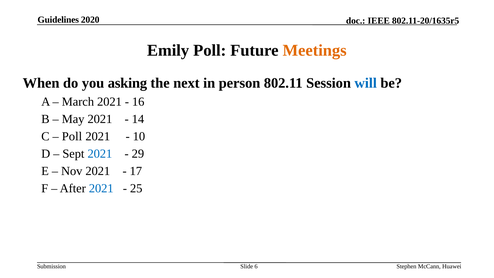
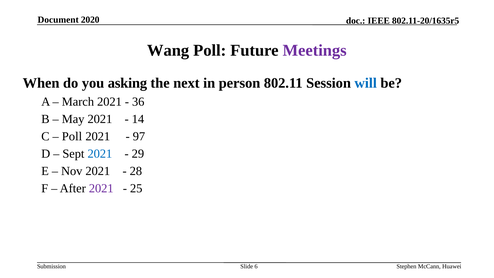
Guidelines: Guidelines -> Document (58, 20)
Emily: Emily -> Wang (168, 51)
Meetings colour: orange -> purple (315, 51)
16: 16 -> 36 (138, 102)
10: 10 -> 97 (139, 136)
17: 17 -> 28 (136, 171)
2021 colour: blue -> purple (101, 188)
